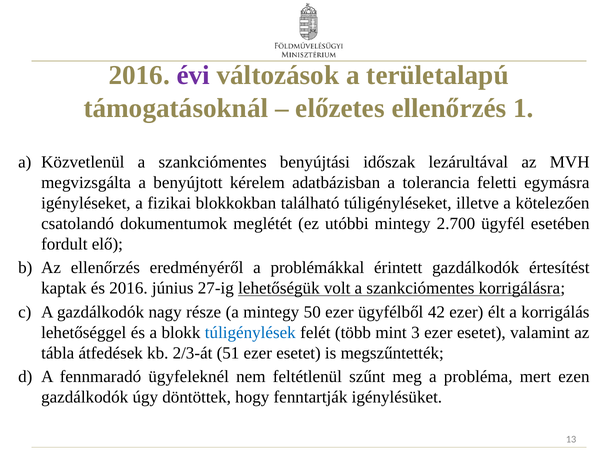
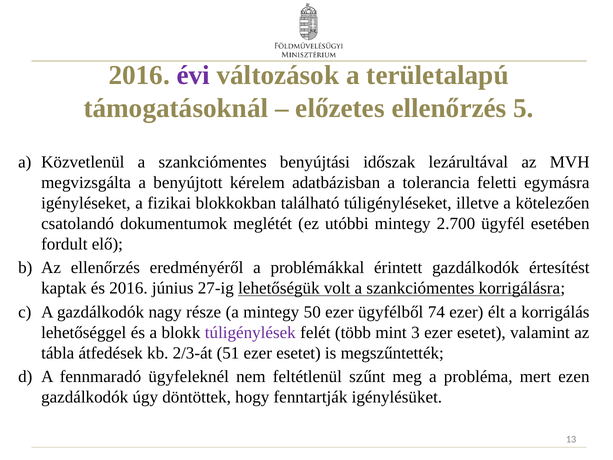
1: 1 -> 5 (524, 108)
42: 42 -> 74 (436, 312)
túligénylések colour: blue -> purple (250, 332)
